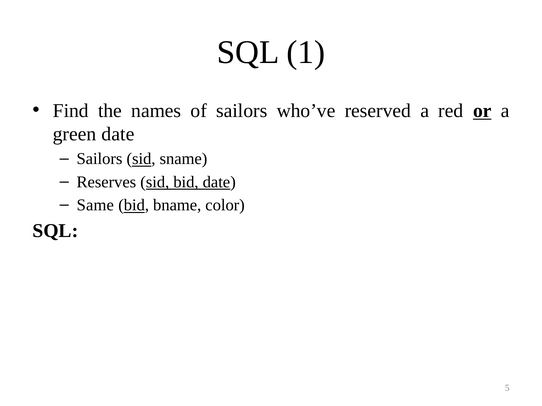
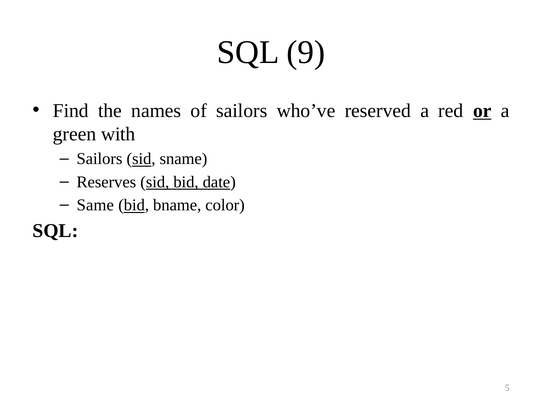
1: 1 -> 9 (306, 52)
green date: date -> with (118, 134)
